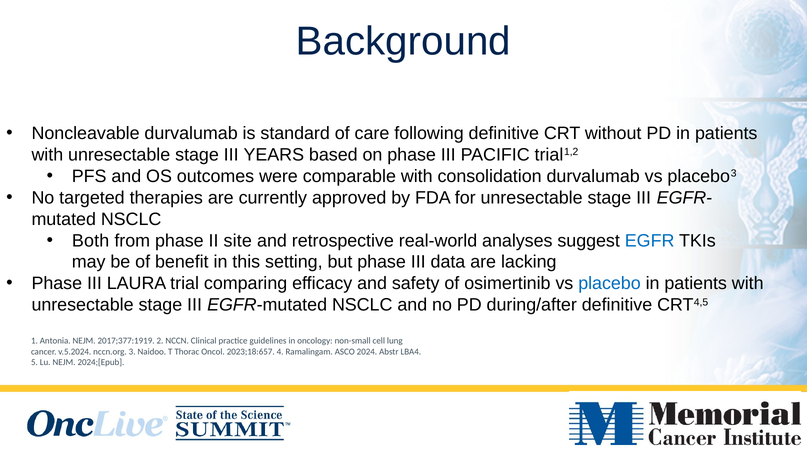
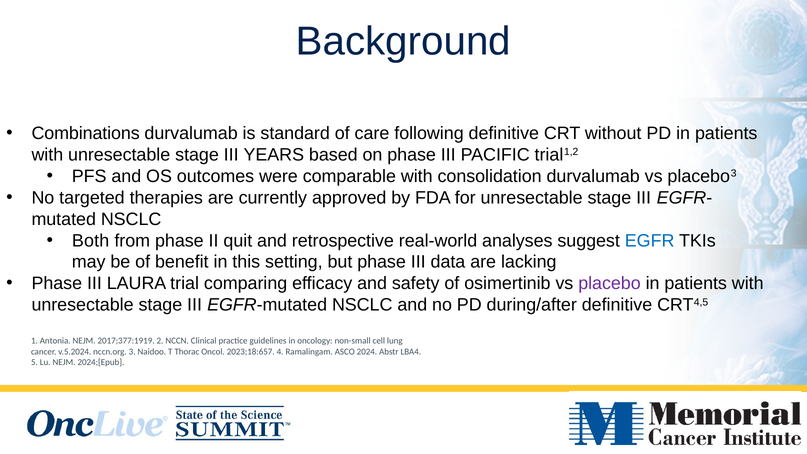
Noncleavable: Noncleavable -> Combinations (86, 133)
site: site -> quit (238, 241)
placebo colour: blue -> purple (609, 284)
